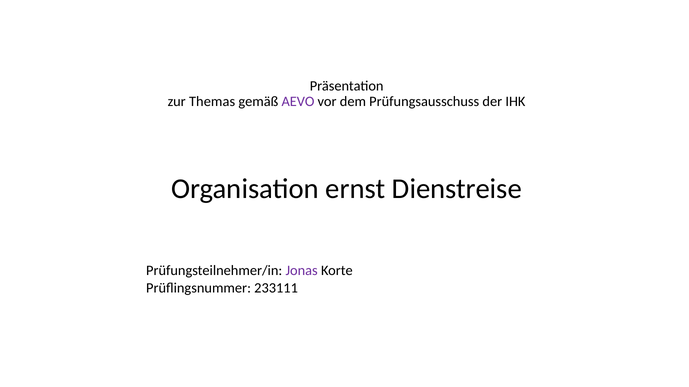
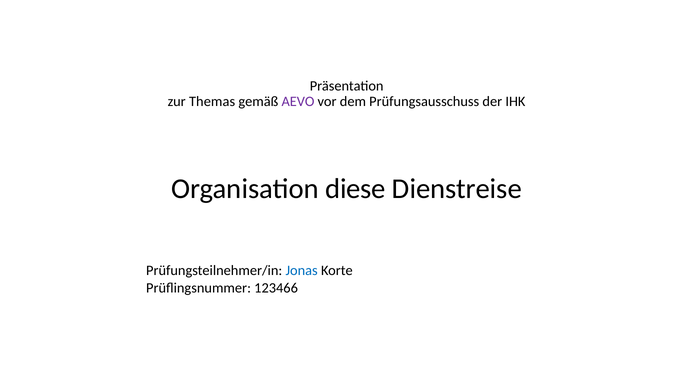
ernst: ernst -> diese (356, 189)
Jonas colour: purple -> blue (302, 271)
233111: 233111 -> 123466 (276, 288)
